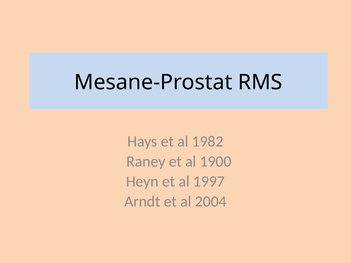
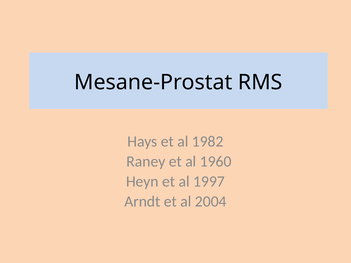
1900: 1900 -> 1960 (216, 162)
